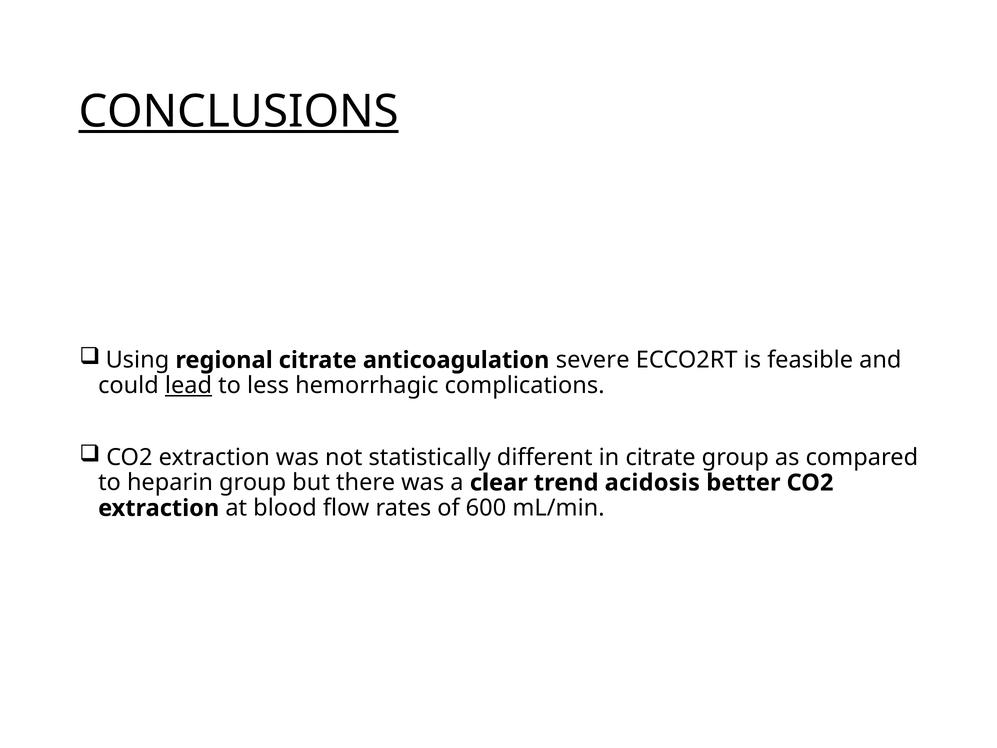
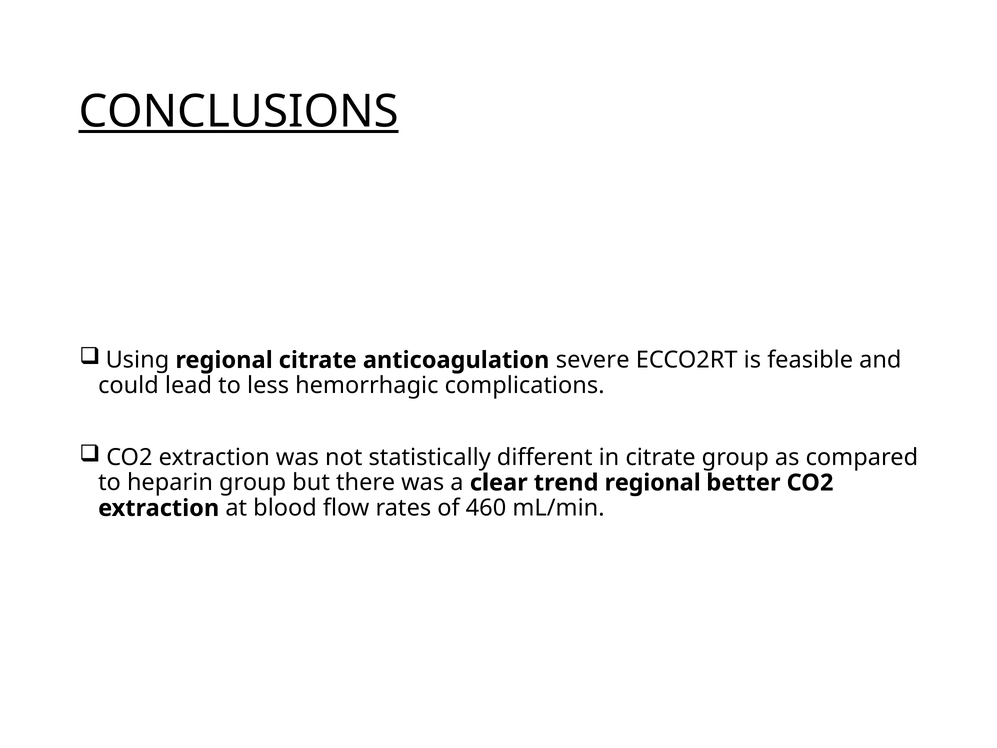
lead underline: present -> none (188, 385)
trend acidosis: acidosis -> regional (653, 483)
600: 600 -> 460 (486, 508)
